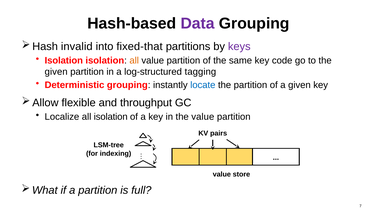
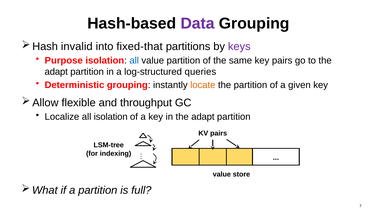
Isolation: Isolation -> Purpose (64, 61)
all colour: orange -> blue (134, 61)
key code: code -> pairs (282, 61)
given: given -> adapt (56, 72)
tagging: tagging -> queries (200, 72)
locate colour: blue -> orange (203, 85)
in the value: value -> adapt (203, 117)
